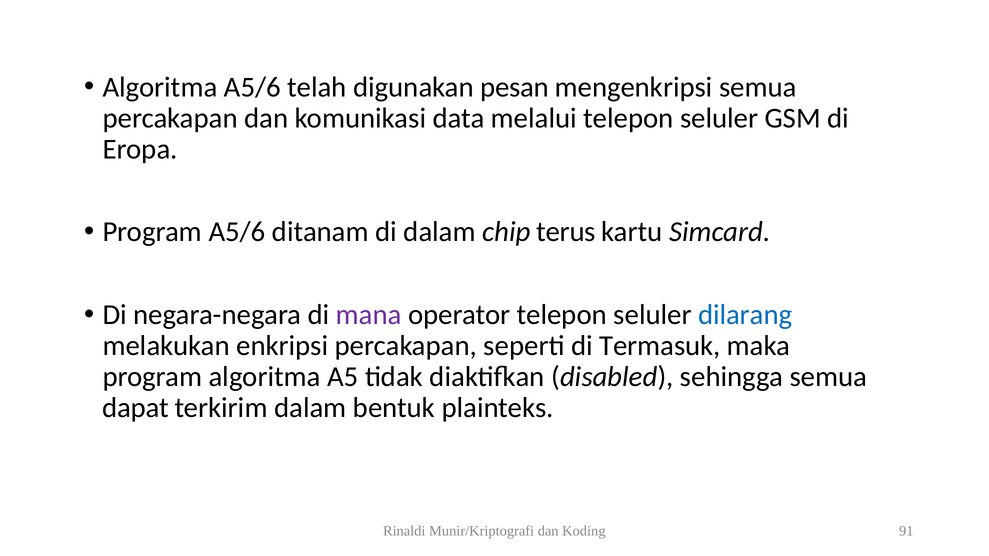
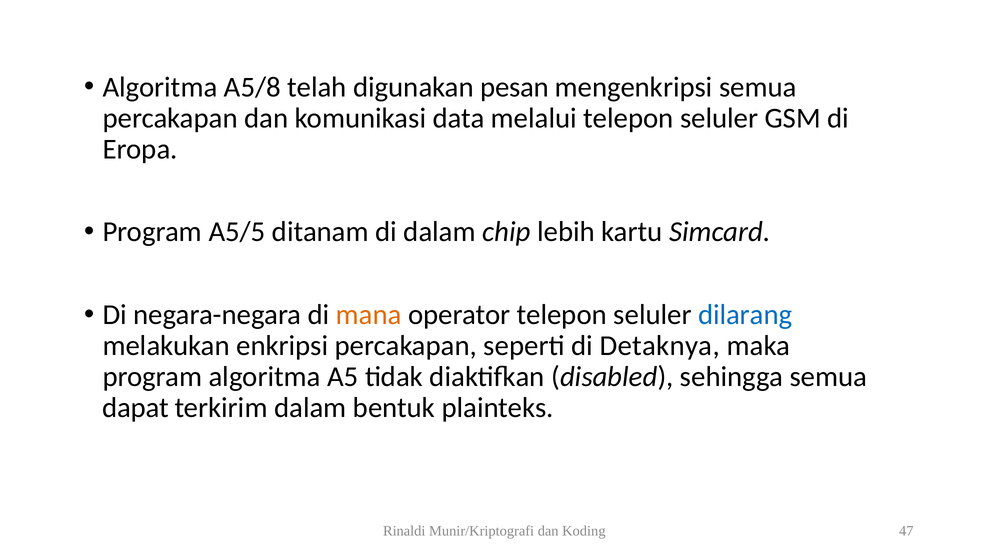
Algoritma A5/6: A5/6 -> A5/8 (252, 87)
Program A5/6: A5/6 -> A5/5 (237, 232)
terus: terus -> lebih (566, 232)
mana colour: purple -> orange (369, 315)
Termasuk: Termasuk -> Detaknya (660, 346)
91: 91 -> 47 (906, 531)
